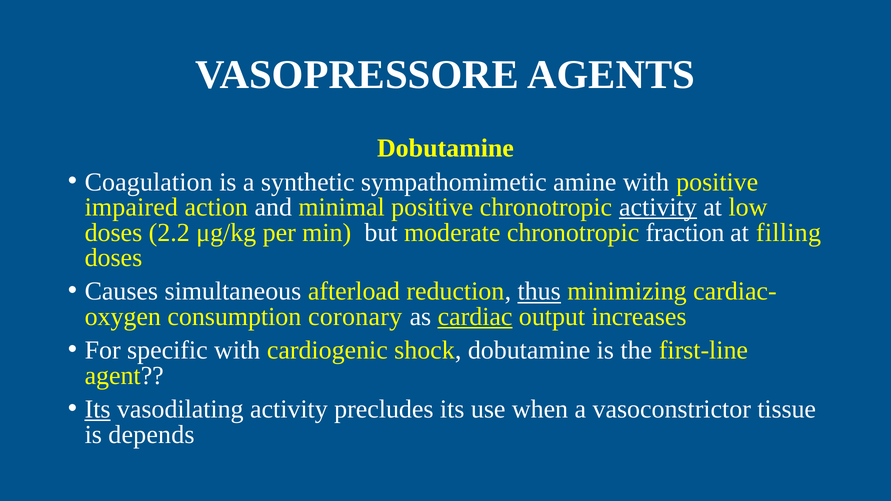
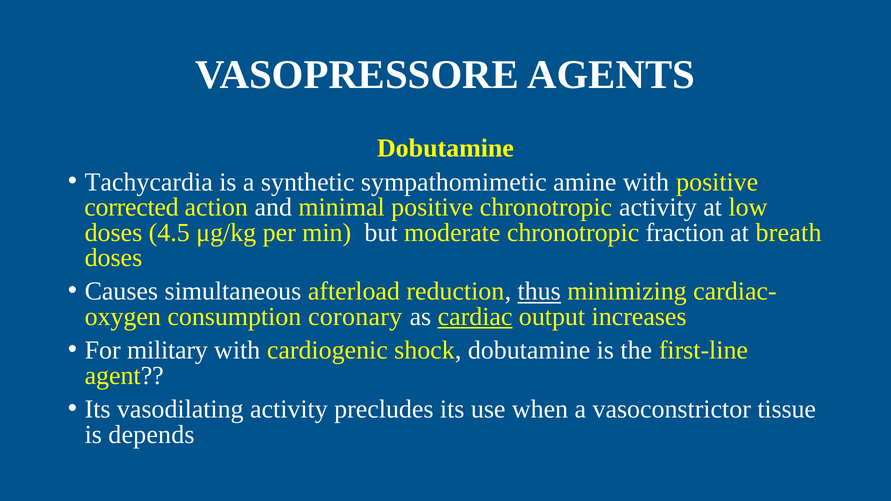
Coagulation: Coagulation -> Tachycardia (149, 182)
impaired: impaired -> corrected (132, 207)
activity underline: present -> none (658, 207)
2.2: 2.2 -> 4.5 (169, 233)
filling: filling -> breath (789, 233)
specific: specific -> military (167, 350)
Its underline: present -> none (98, 409)
